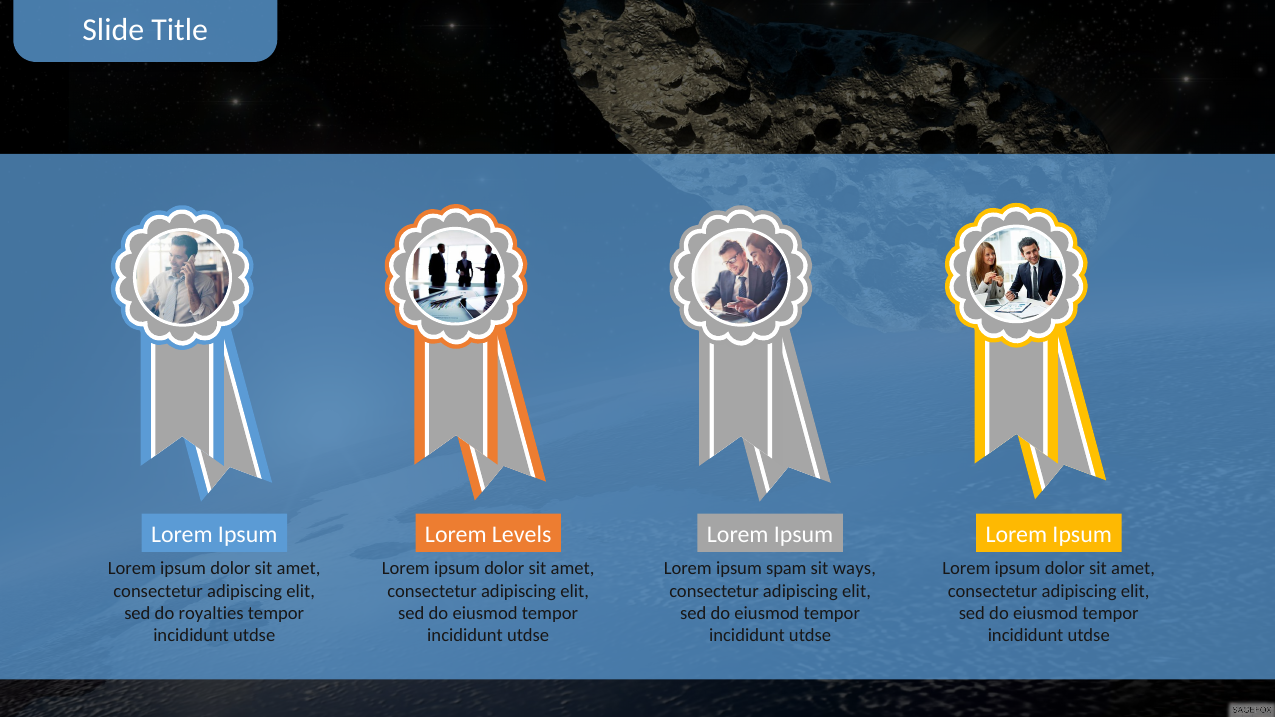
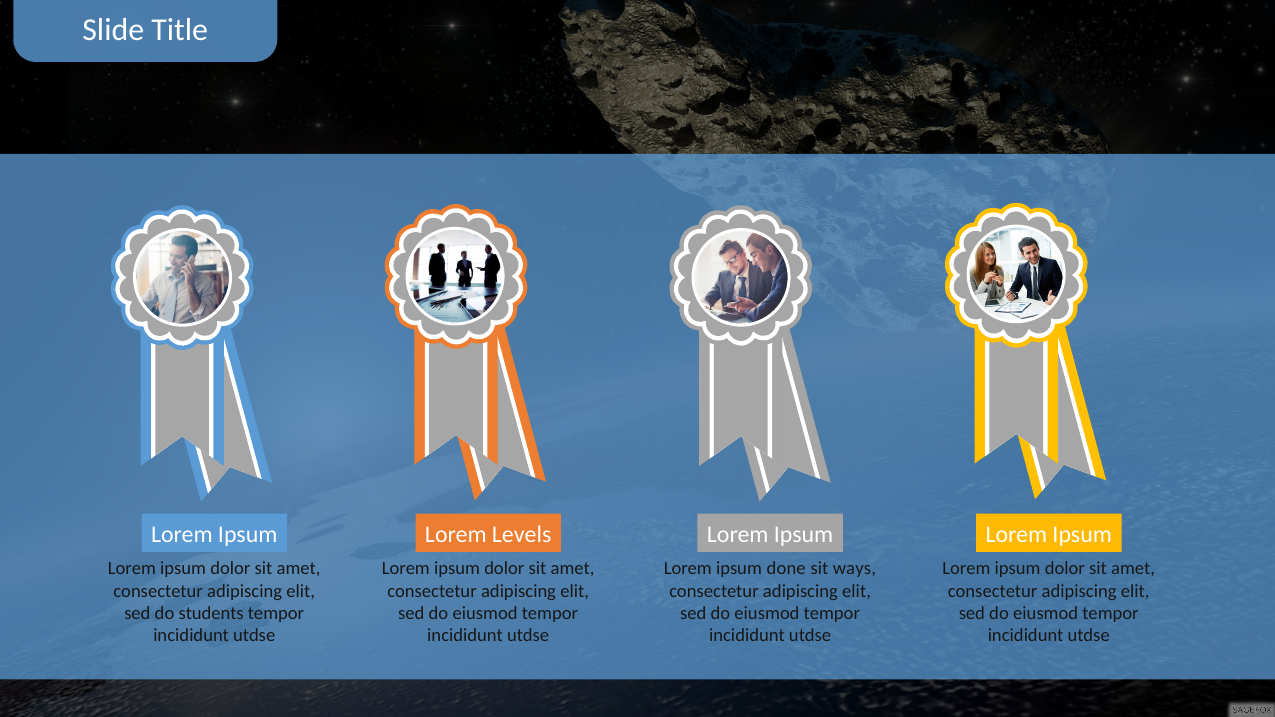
spam: spam -> done (786, 569)
royalties: royalties -> students (211, 614)
